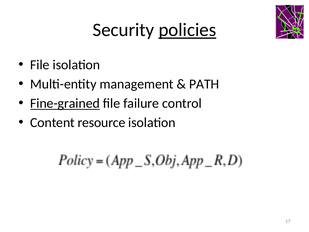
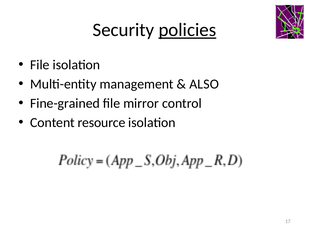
PATH: PATH -> ALSO (204, 84)
Fine-grained underline: present -> none (65, 103)
failure: failure -> mirror (141, 103)
